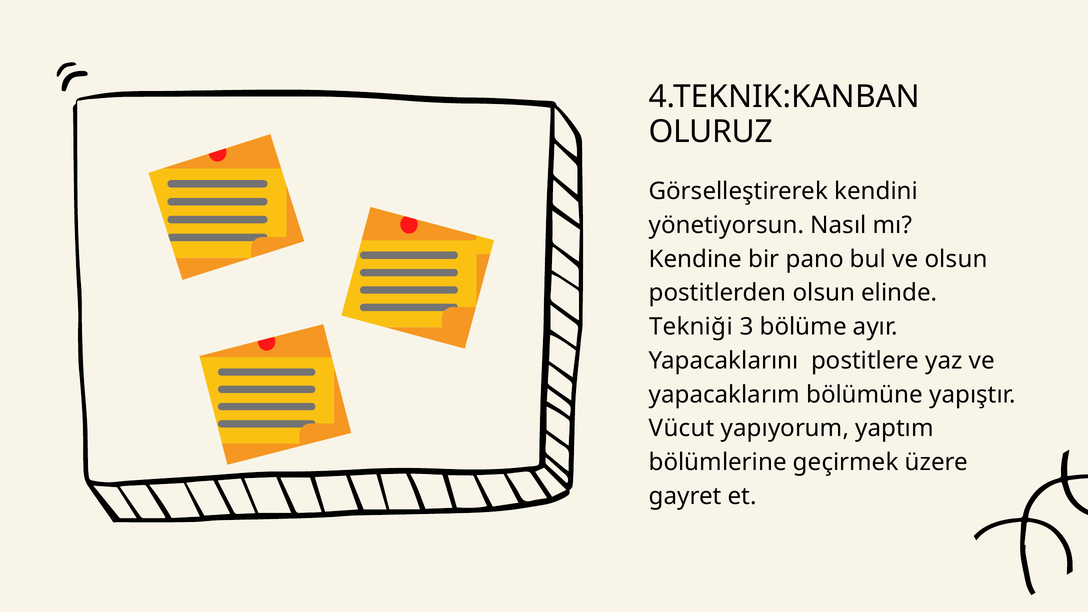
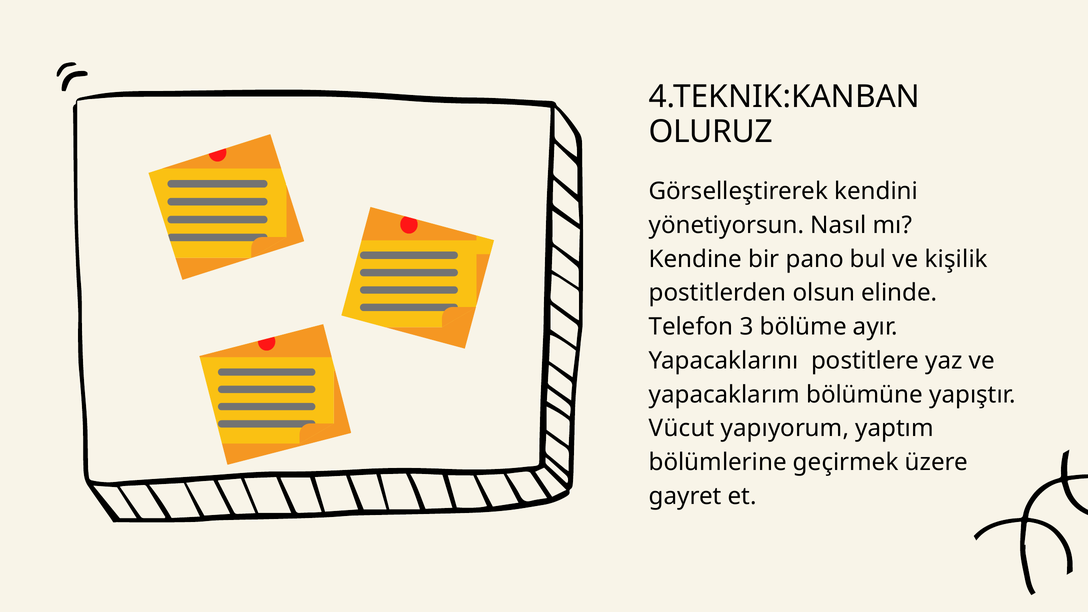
ve olsun: olsun -> kişilik (956, 259)
Tekniği: Tekniği -> Telefon (691, 327)
